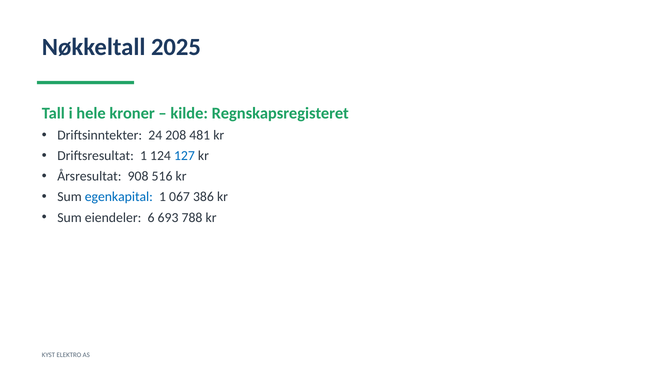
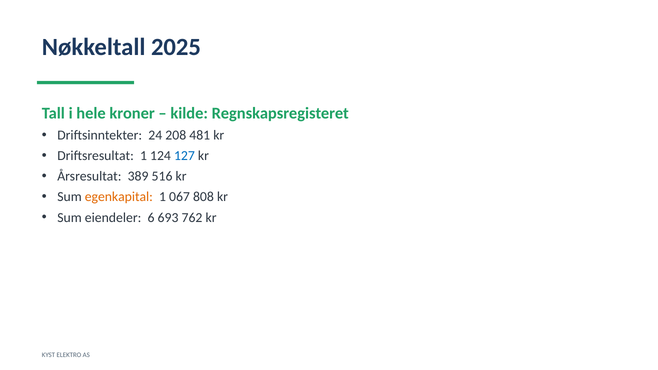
908: 908 -> 389 (138, 176)
egenkapital colour: blue -> orange (119, 197)
386: 386 -> 808 (203, 197)
788: 788 -> 762 (192, 218)
